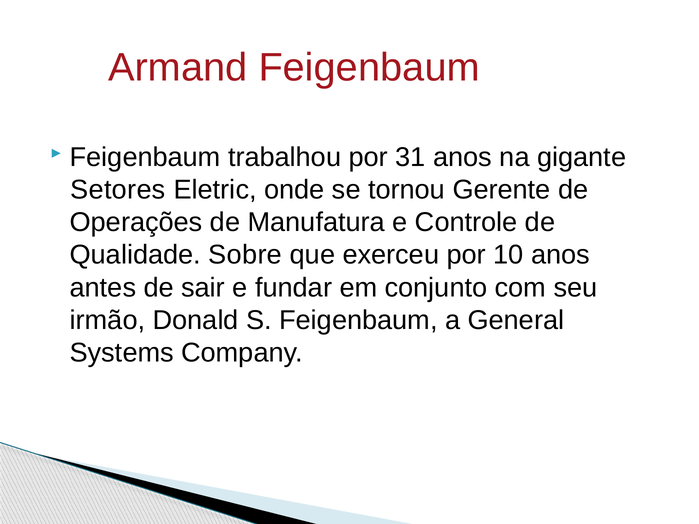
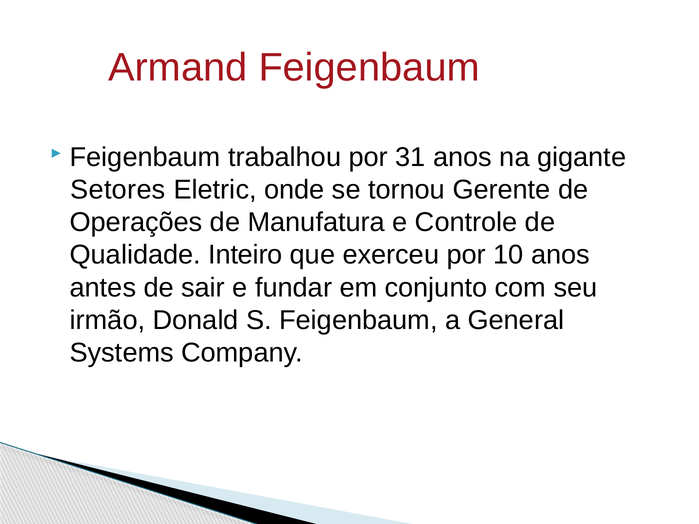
Sobre: Sobre -> Inteiro (246, 255)
